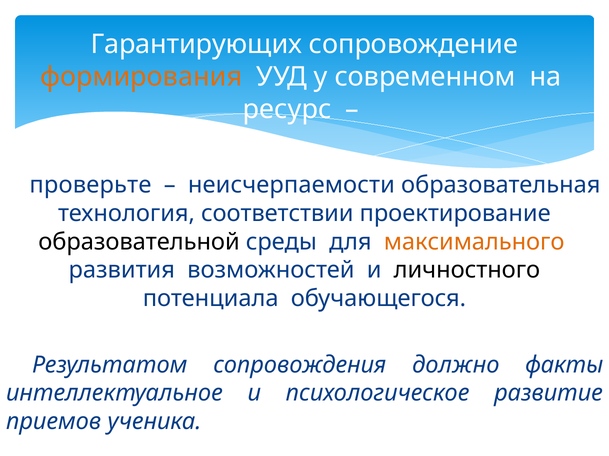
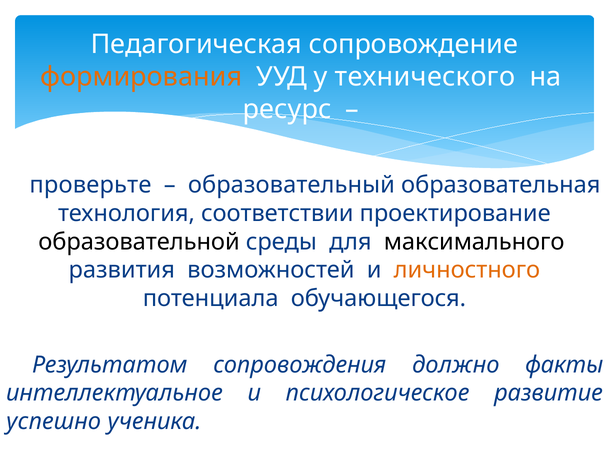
Гарантирующих: Гарантирующих -> Педагогическая (196, 44)
современном: современном -> технического (425, 77)
неисчерпаемости: неисчерпаемости -> образовательный (291, 185)
максимального colour: orange -> black (474, 242)
личностного colour: black -> orange (467, 271)
приемов: приемов -> успешно (54, 422)
